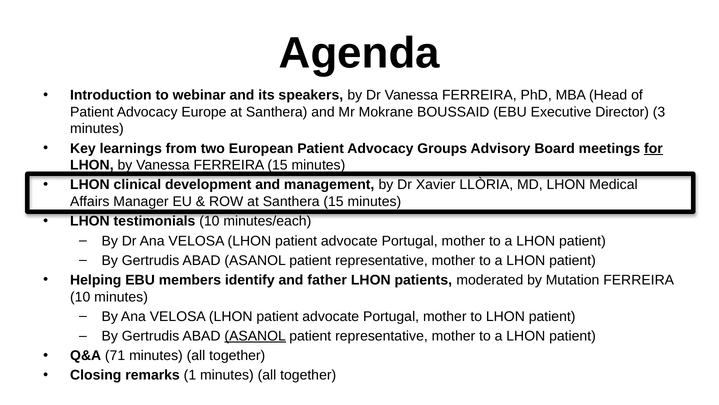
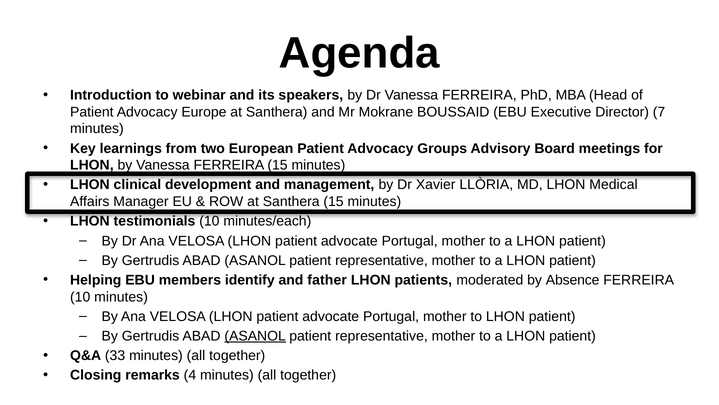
3: 3 -> 7 (659, 112)
for underline: present -> none (653, 148)
Mutation: Mutation -> Absence (573, 280)
71: 71 -> 33 (115, 355)
1: 1 -> 4 (190, 375)
